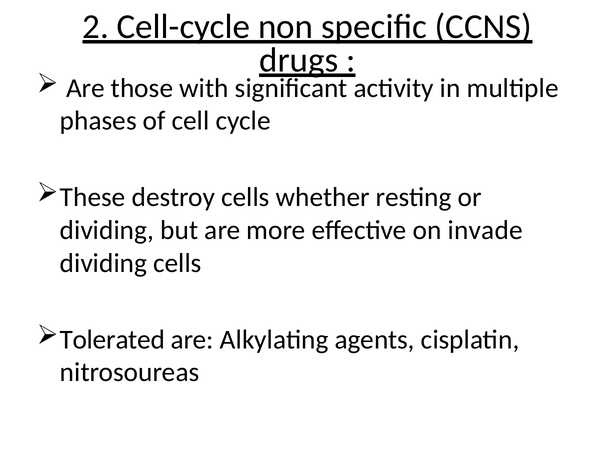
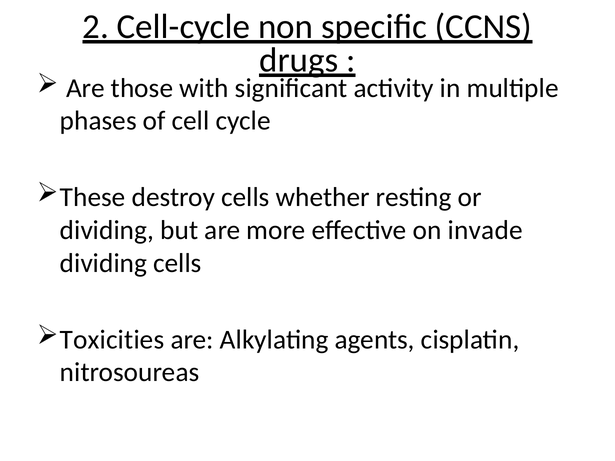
Tolerated: Tolerated -> Toxicities (112, 340)
